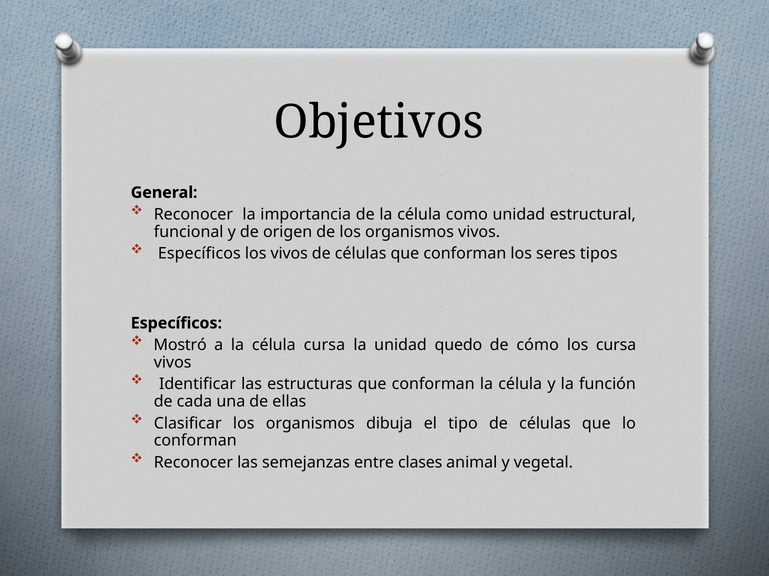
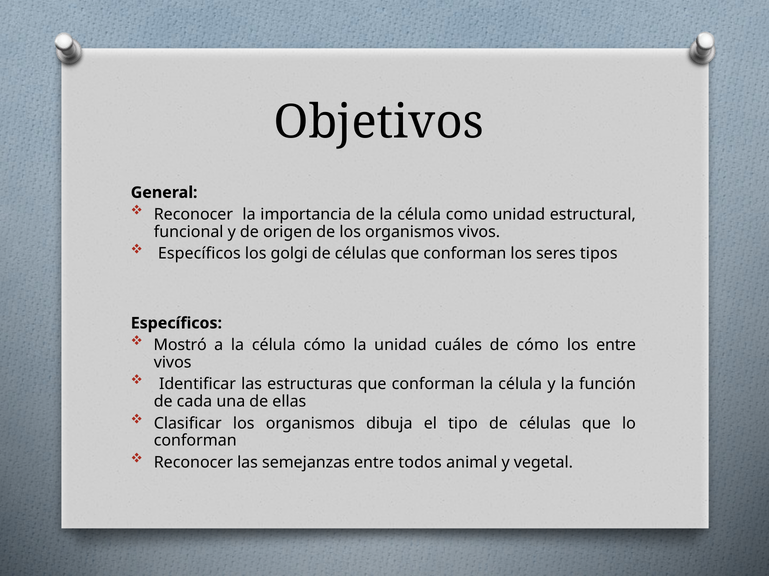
los vivos: vivos -> golgi (289, 254)
célula cursa: cursa -> cómo (325, 345)
quedo: quedo -> cuáles (458, 345)
los cursa: cursa -> entre (616, 345)
clases: clases -> todos (420, 463)
